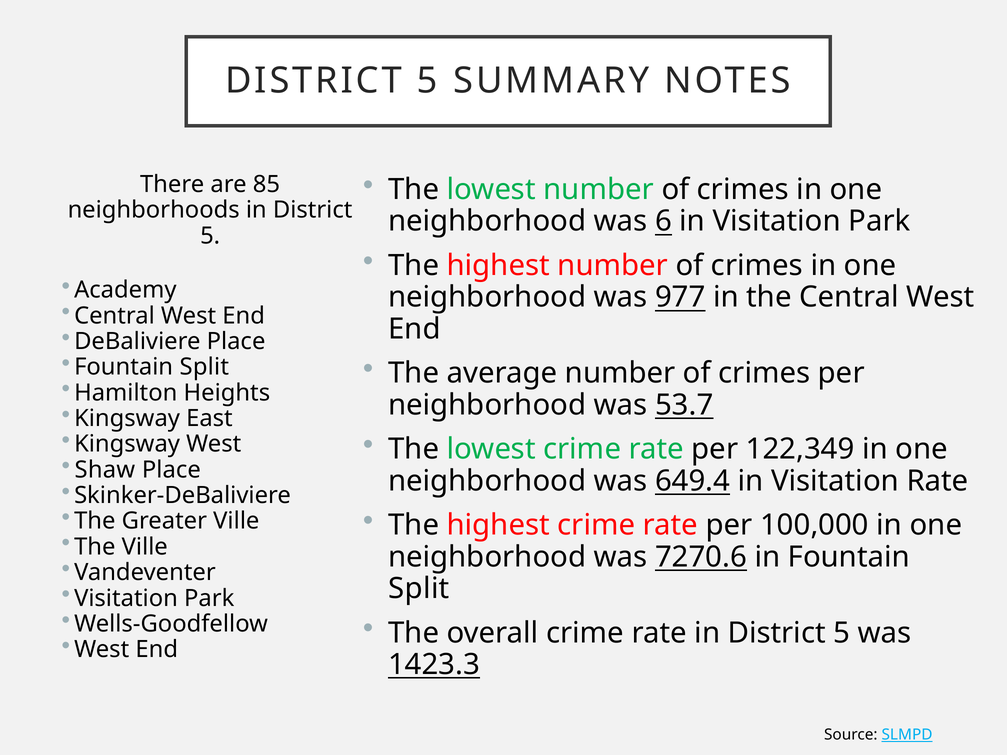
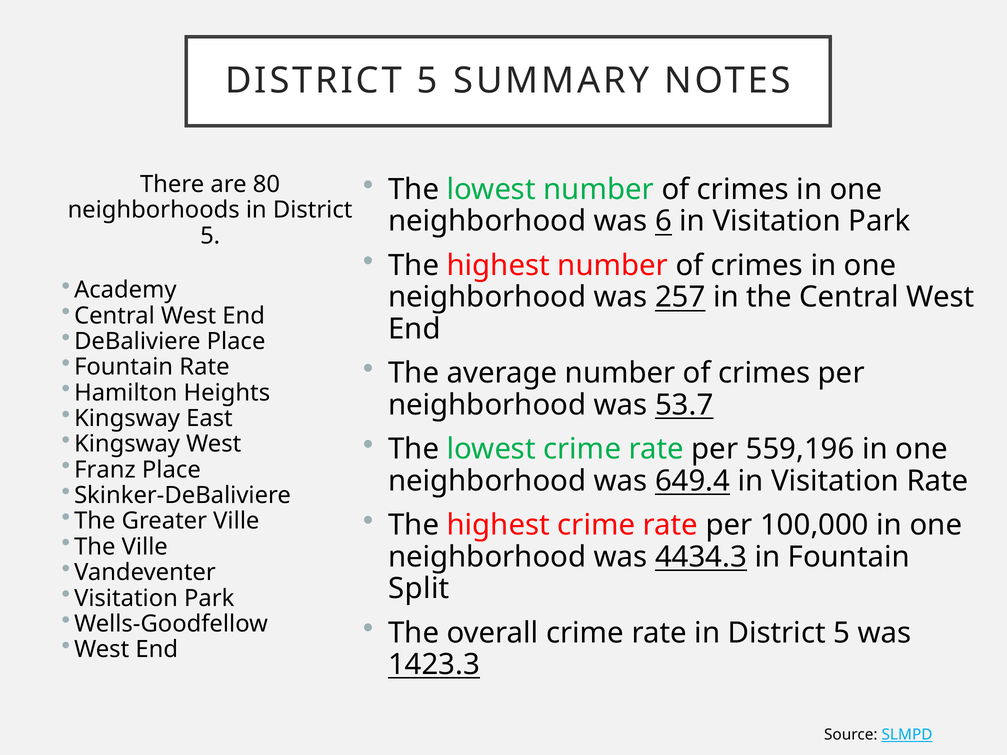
85: 85 -> 80 (266, 184)
977: 977 -> 257 (680, 297)
Split: Split -> Rate (204, 367)
122,349: 122,349 -> 559,196 (800, 449)
Shaw: Shaw -> Franz (105, 470)
7270.6: 7270.6 -> 4434.3 (701, 557)
